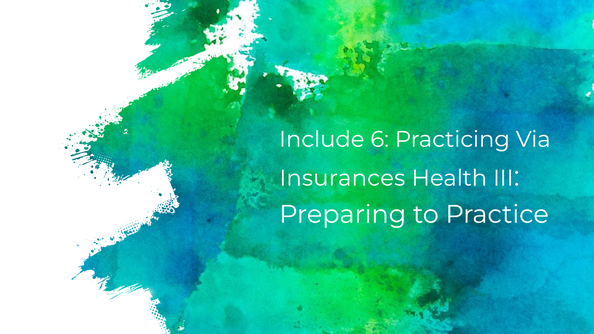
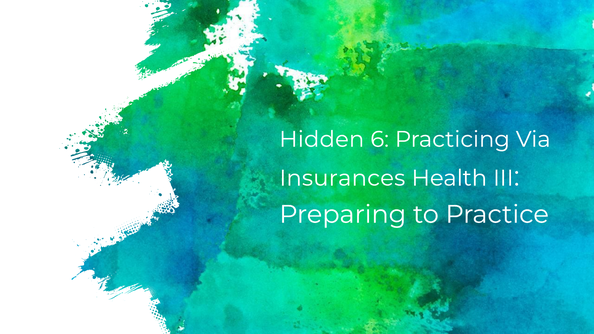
Include: Include -> Hidden (322, 139)
